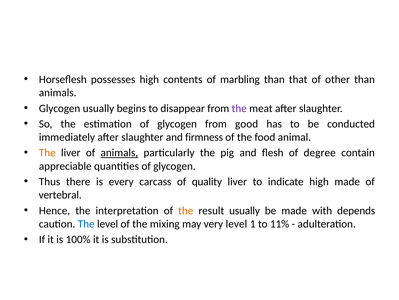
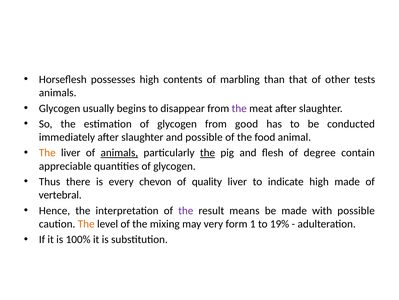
other than: than -> tests (365, 79)
and firmness: firmness -> possible (204, 137)
the underline: none -> present (208, 152)
carcass: carcass -> chevon (155, 181)
the colour: orange -> purple (186, 210)
result usually: usually -> means (244, 210)
with depends: depends -> possible (356, 210)
The colour: blue -> orange (86, 223)
very level: level -> form (236, 223)
11%: 11% -> 19% (280, 223)
